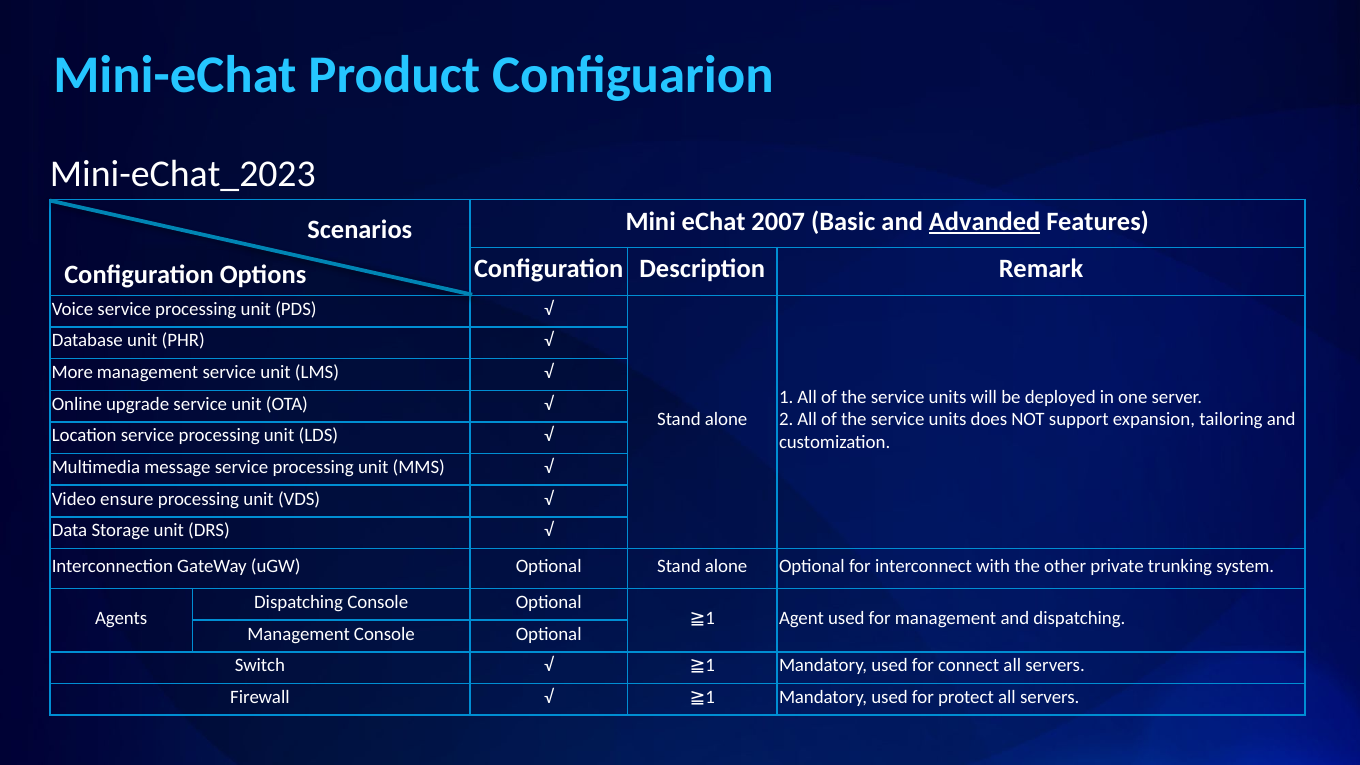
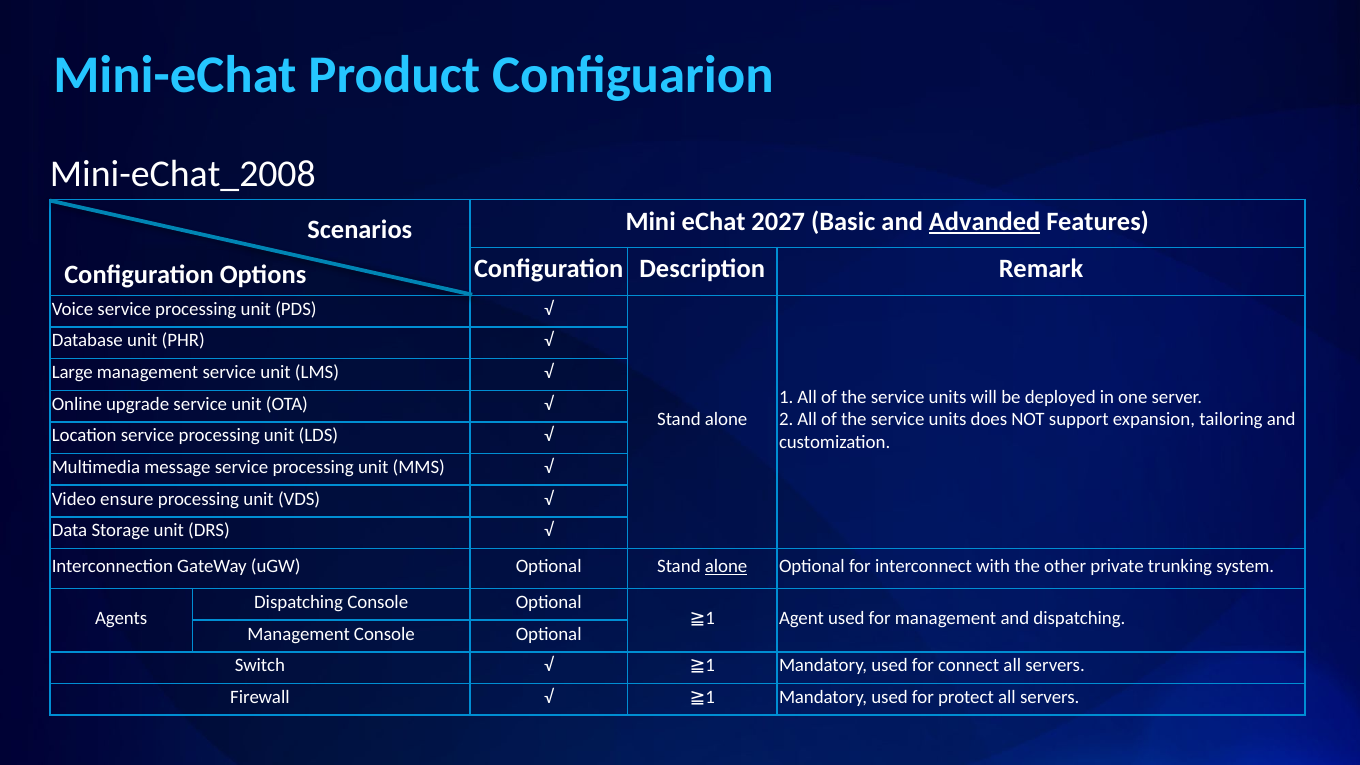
Mini-eChat_2023: Mini-eChat_2023 -> Mini-eChat_2008 (183, 174)
2007: 2007 -> 2027 (778, 221)
More: More -> Large (72, 372)
alone underline: none -> present (726, 566)
